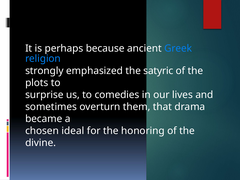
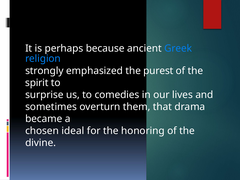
satyric: satyric -> purest (158, 71)
plots: plots -> spirit (37, 83)
